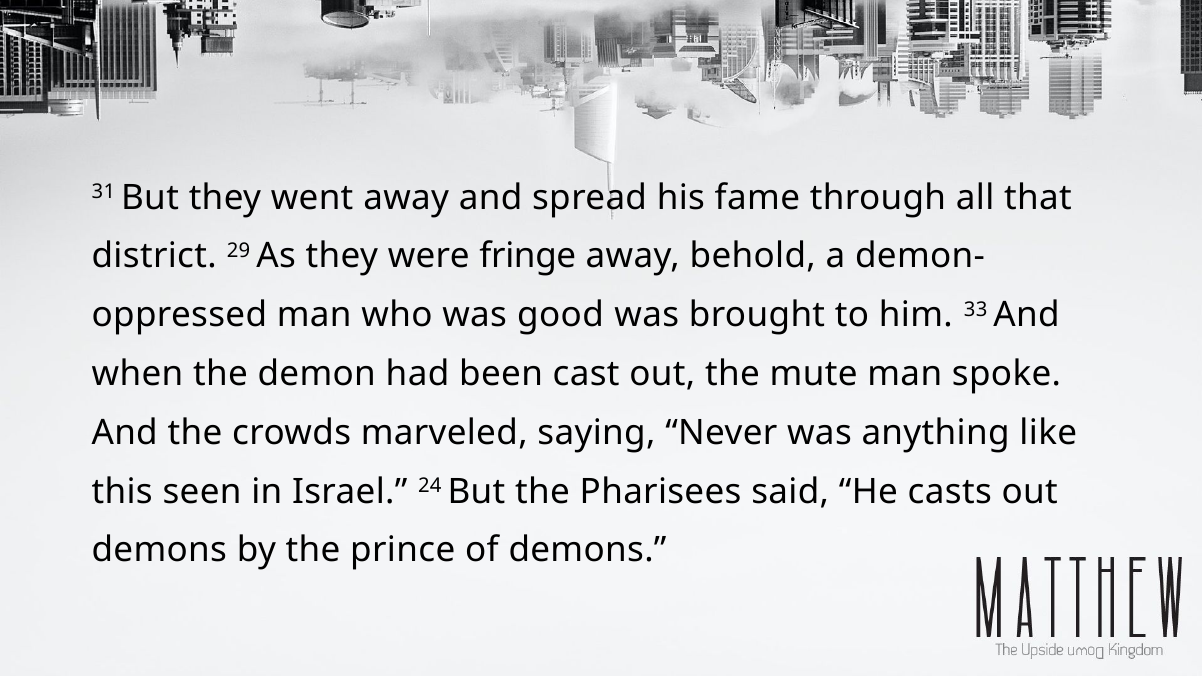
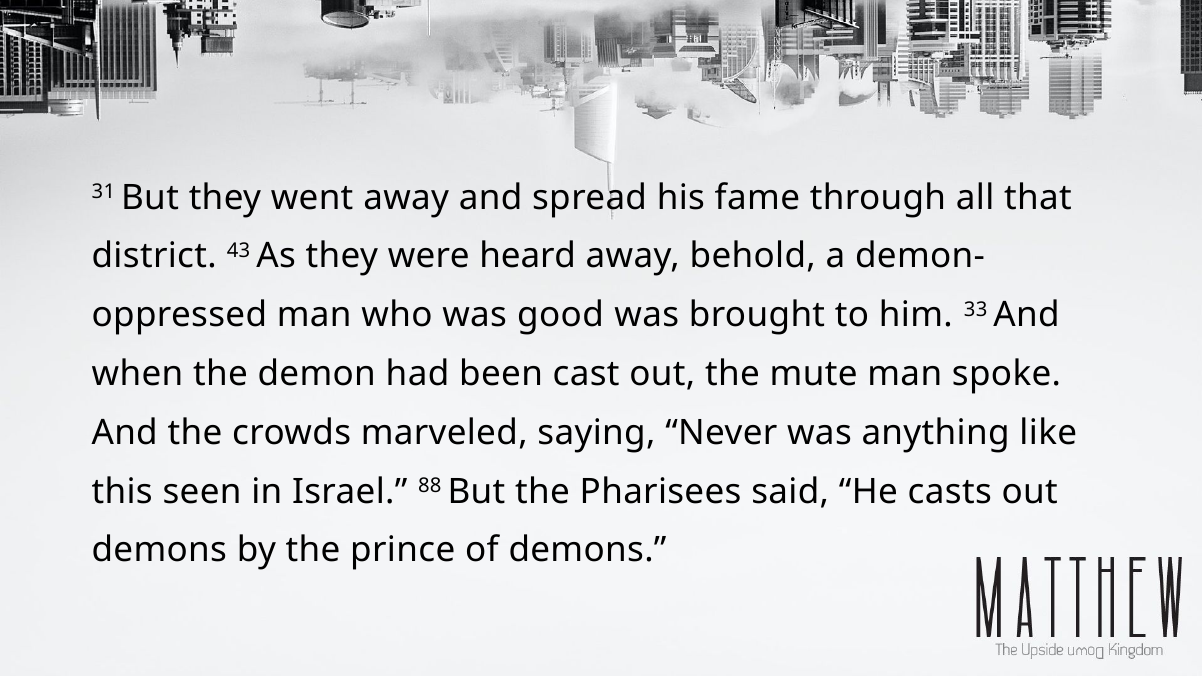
29: 29 -> 43 (239, 251)
fringe: fringe -> heard (528, 256)
24: 24 -> 88 (430, 486)
